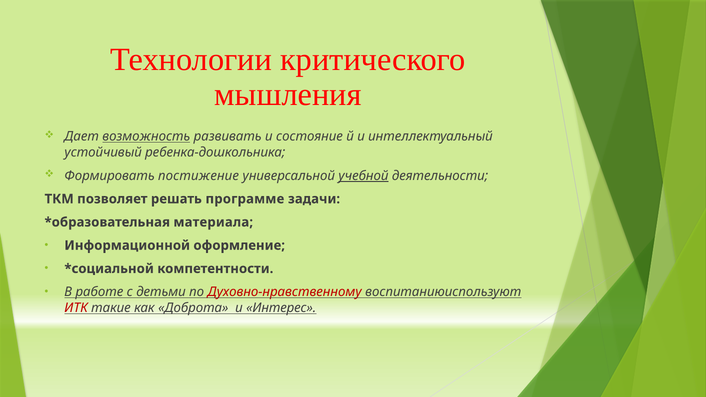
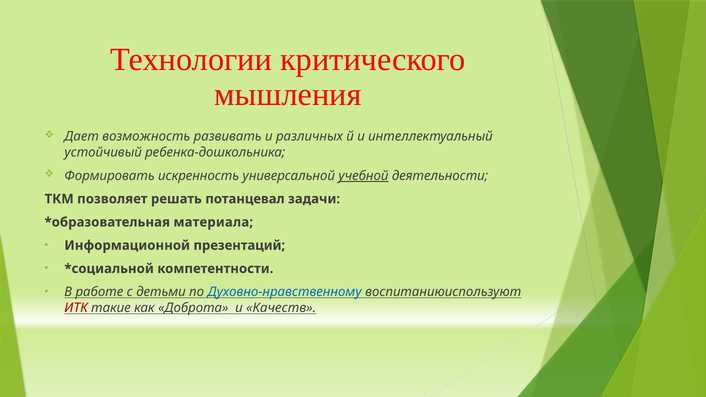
возможность underline: present -> none (146, 137)
состояние: состояние -> различных (309, 137)
постижение: постижение -> искренность (199, 176)
программе: программе -> потанцевал (245, 199)
оформление: оформление -> презентаций (239, 245)
Духовно-нравственному colour: red -> blue (285, 292)
Интерес: Интерес -> Качеств (281, 308)
